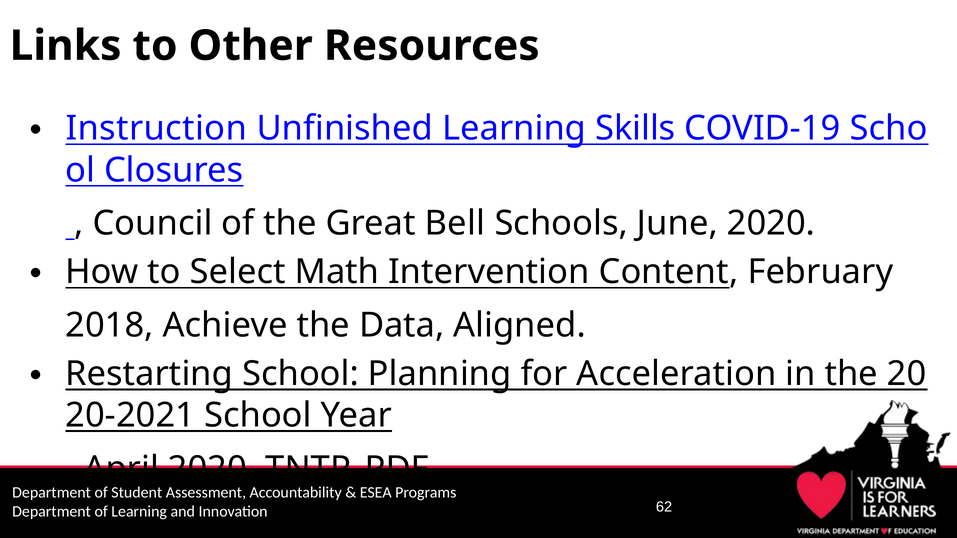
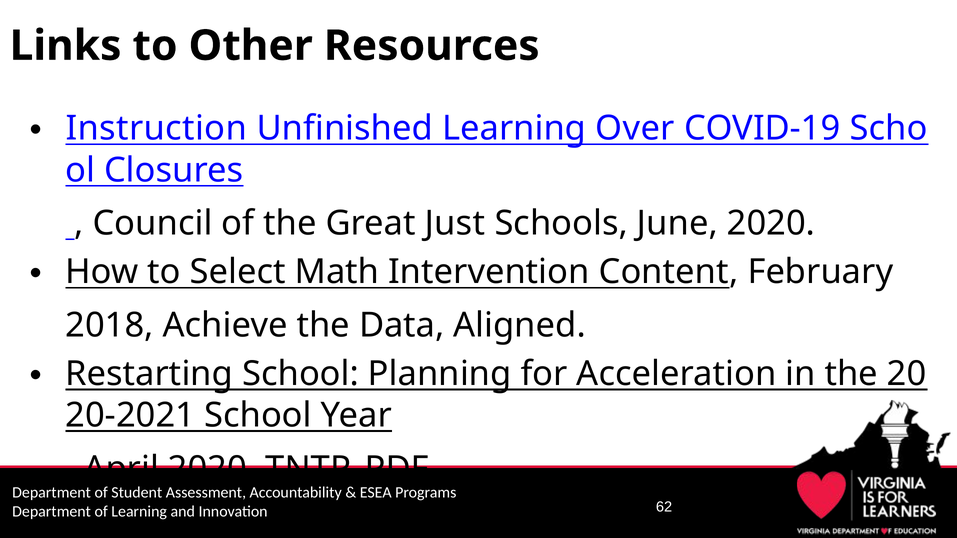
Skills: Skills -> Over (635, 129)
Bell: Bell -> Just (455, 224)
